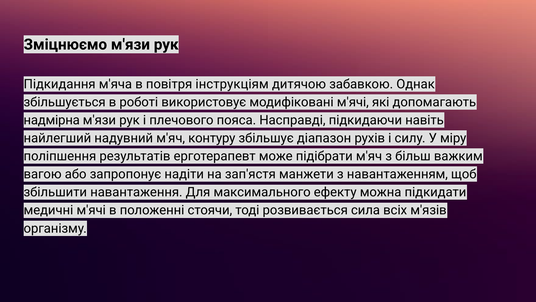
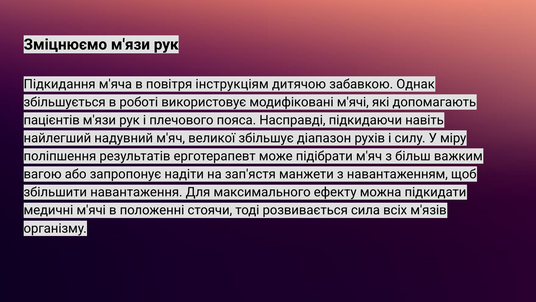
надмірна: надмірна -> пацієнтів (52, 120)
контуру: контуру -> великої (212, 138)
